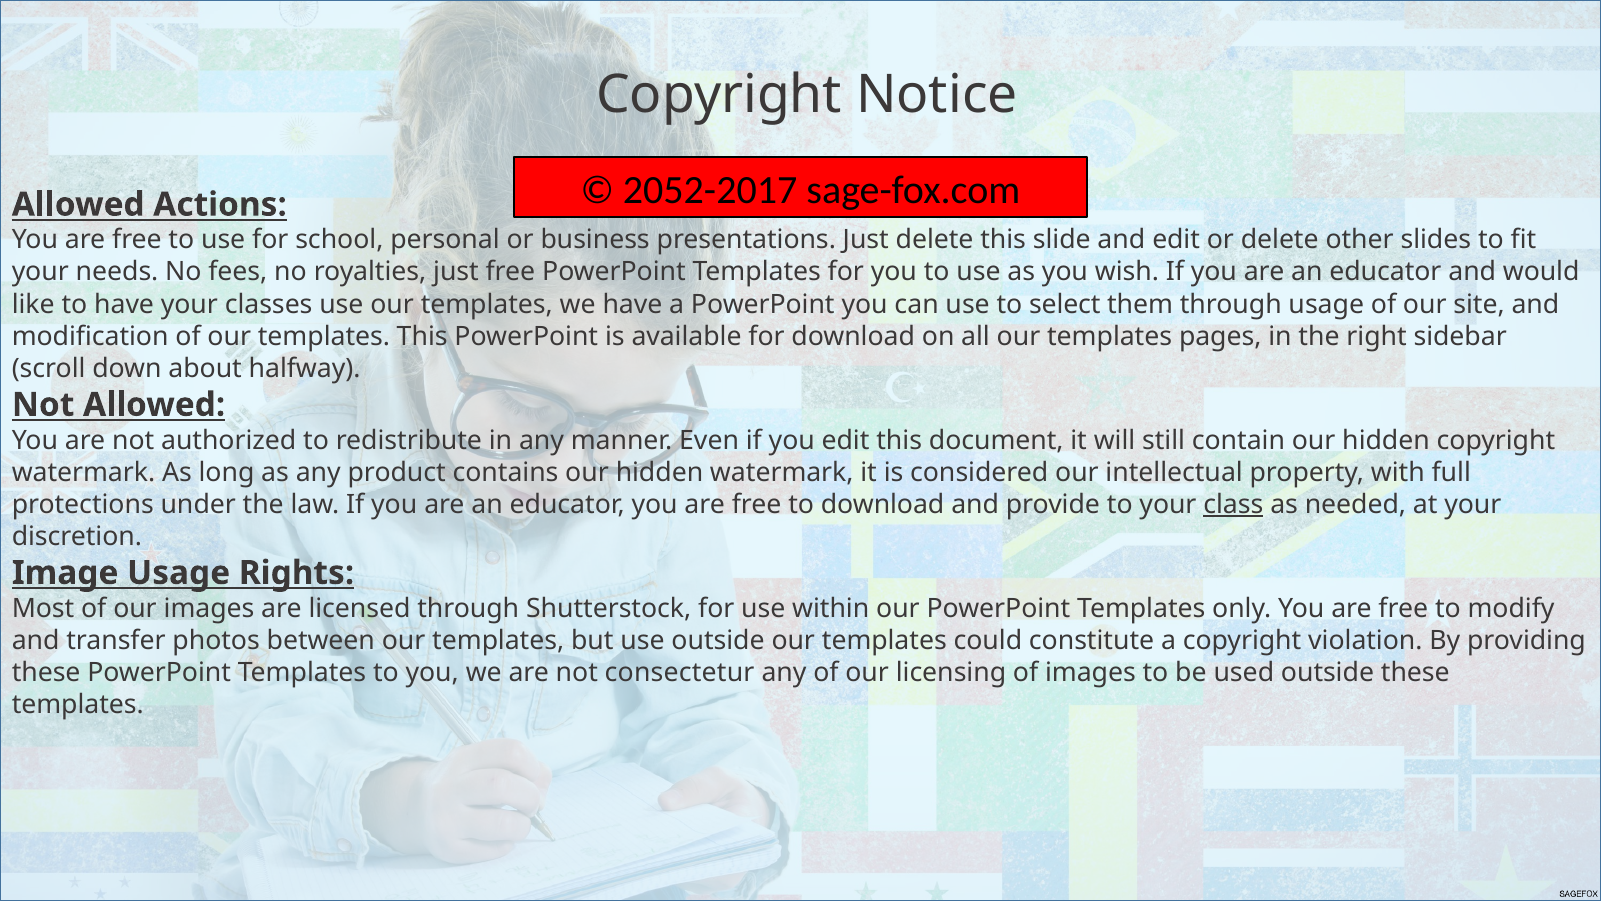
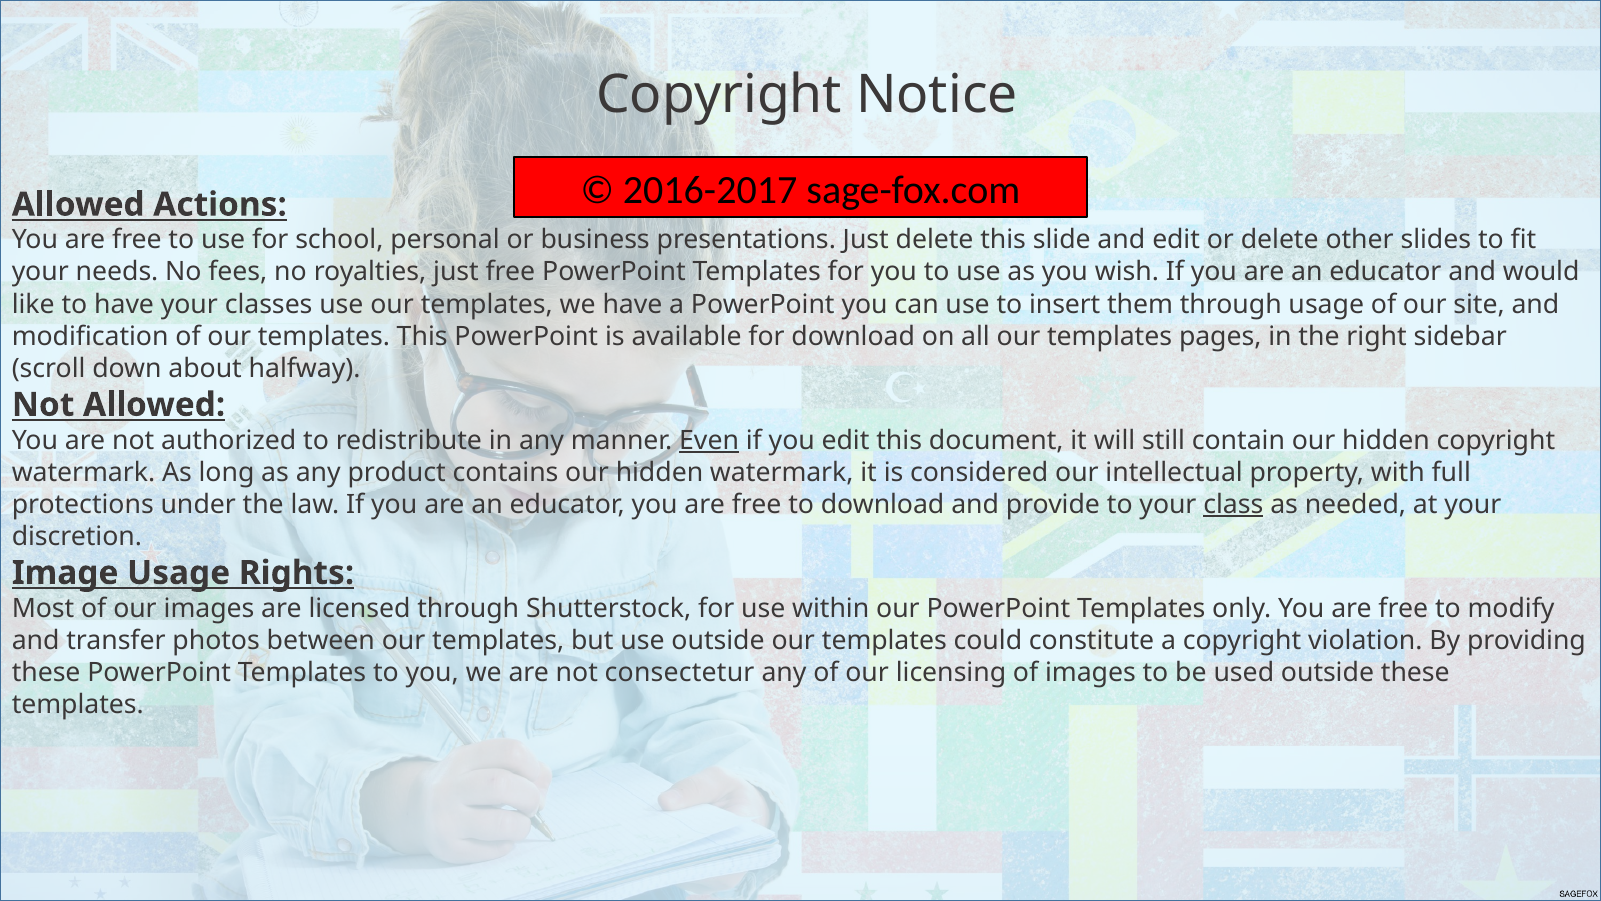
2052-2017: 2052-2017 -> 2016-2017 (710, 190)
select: select -> insert (1065, 304)
Even underline: none -> present (709, 440)
